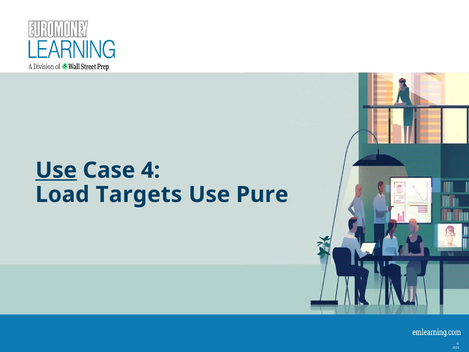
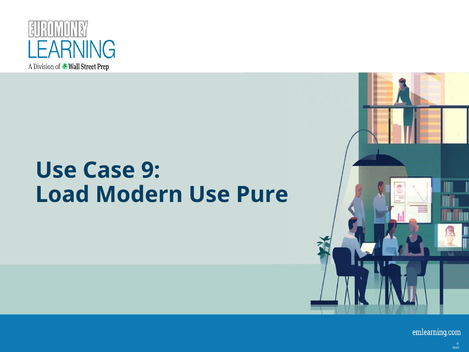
Use underline: present -> none (56, 170)
4: 4 -> 9 (151, 170)
Targets: Targets -> Modern (139, 194)
